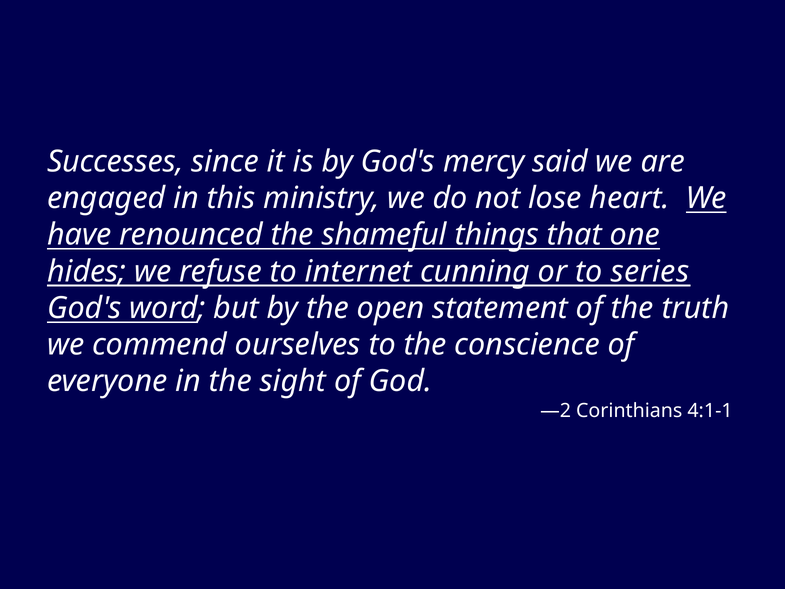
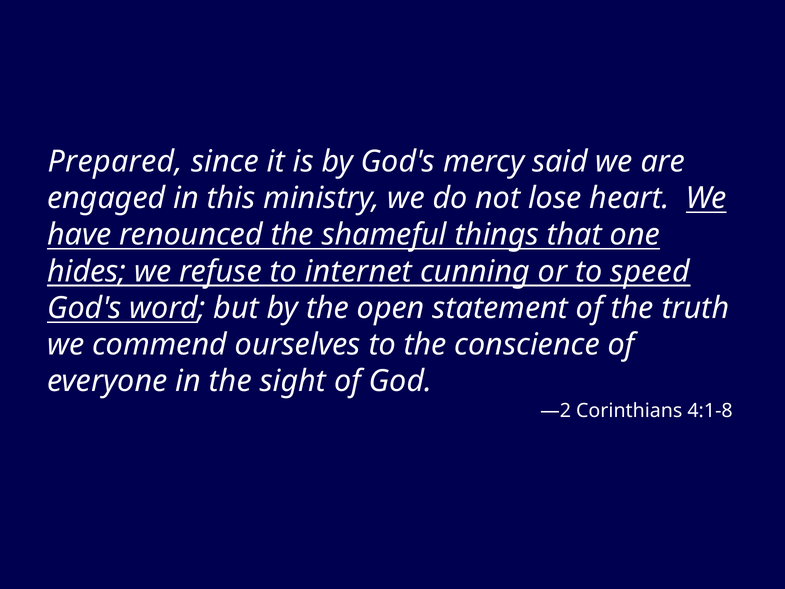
Successes: Successes -> Prepared (115, 162)
series: series -> speed (650, 271)
4:1-1: 4:1-1 -> 4:1-8 (710, 410)
